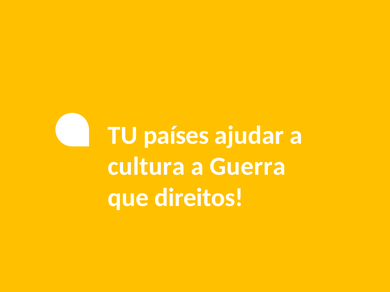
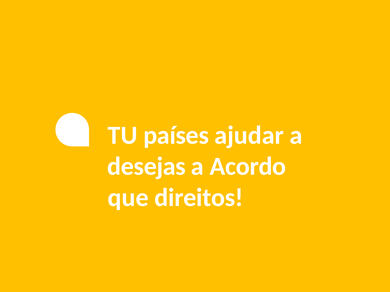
cultura: cultura -> desejas (147, 167)
Guerra: Guerra -> Acordo (248, 167)
